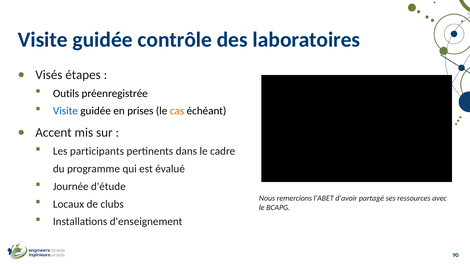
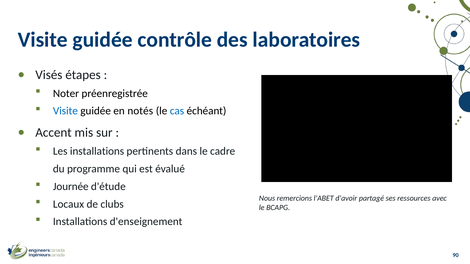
Outils: Outils -> Noter (66, 94)
prises: prises -> notés (140, 111)
cas colour: orange -> blue (177, 111)
Les participants: participants -> installations (97, 152)
